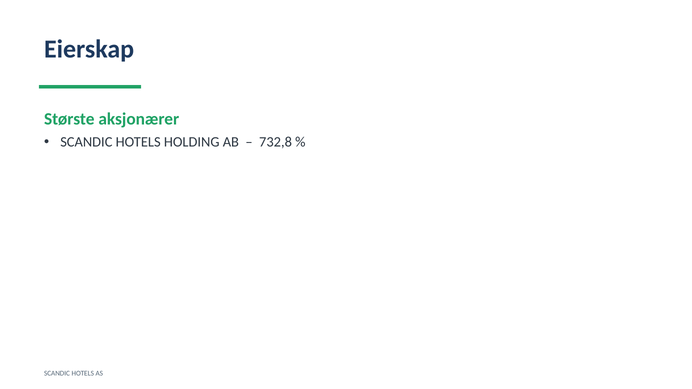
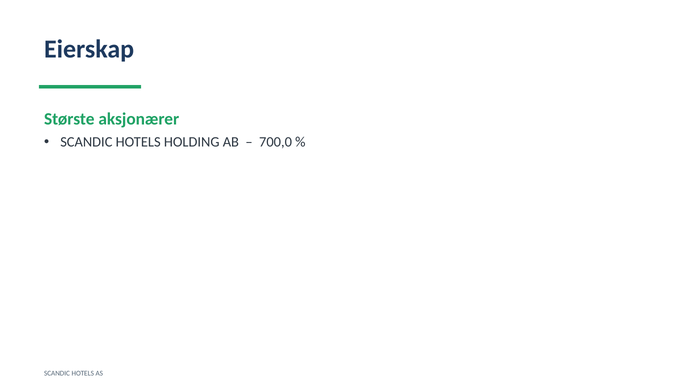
732,8: 732,8 -> 700,0 (276, 142)
